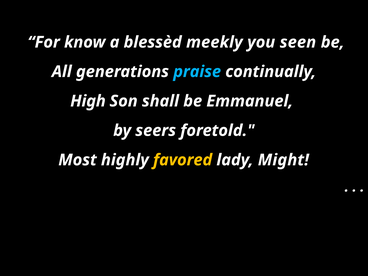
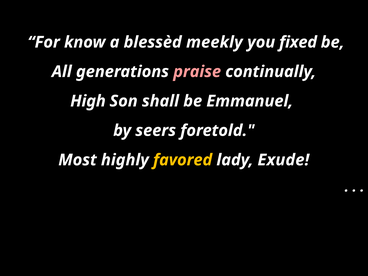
seen: seen -> fixed (298, 42)
praise colour: light blue -> pink (197, 72)
Might: Might -> Exude (283, 160)
